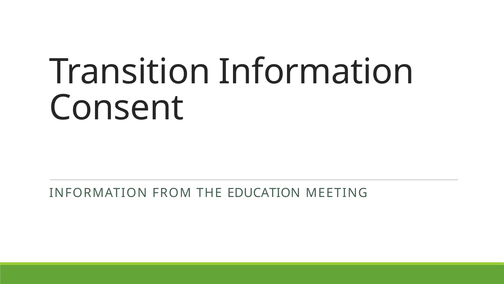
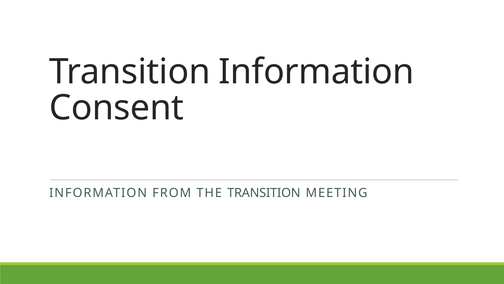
THE EDUCATION: EDUCATION -> TRANSITION (264, 193)
